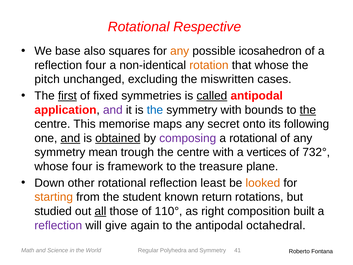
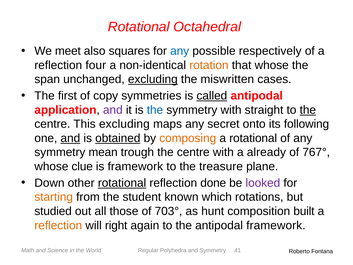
Respective: Respective -> Octahedral (207, 27)
base: base -> meet (68, 51)
any colour: orange -> blue (180, 51)
icosahedron: icosahedron -> respectively (270, 51)
pitch: pitch -> span (47, 79)
excluding underline: none -> present (153, 79)
first underline: present -> none (67, 96)
fixed: fixed -> copy (106, 96)
bounds: bounds -> straight (264, 110)
This memorise: memorise -> excluding (124, 124)
composing colour: purple -> orange (188, 138)
vertices: vertices -> already (266, 152)
732°: 732° -> 767° (316, 152)
whose four: four -> clue (82, 166)
rotational underline: none -> present (122, 183)
least: least -> done (213, 183)
looked colour: orange -> purple (263, 183)
return: return -> which (217, 197)
all underline: present -> none (100, 211)
110°: 110° -> 703° (168, 211)
right: right -> hunt (213, 211)
reflection colour: purple -> orange (58, 225)
give: give -> right (116, 225)
antipodal octahedral: octahedral -> framework (276, 225)
